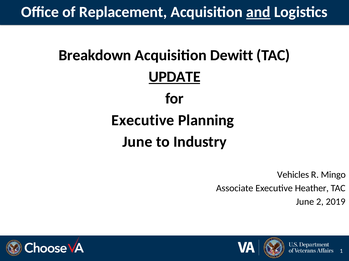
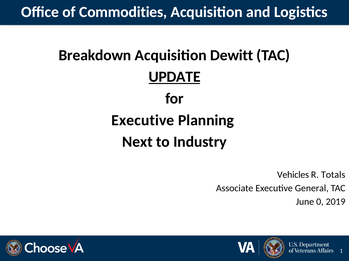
Replacement: Replacement -> Commodities (123, 12)
and underline: present -> none (258, 12)
June: June -> Next (137, 142)
Mingo: Mingo -> Totals (333, 175)
Heather: Heather -> General (312, 189)
2: 2 -> 0 (320, 202)
